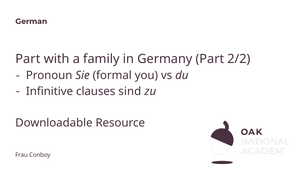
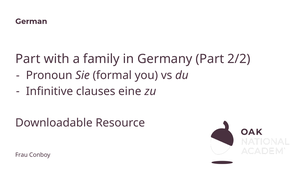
sind: sind -> eine (130, 91)
